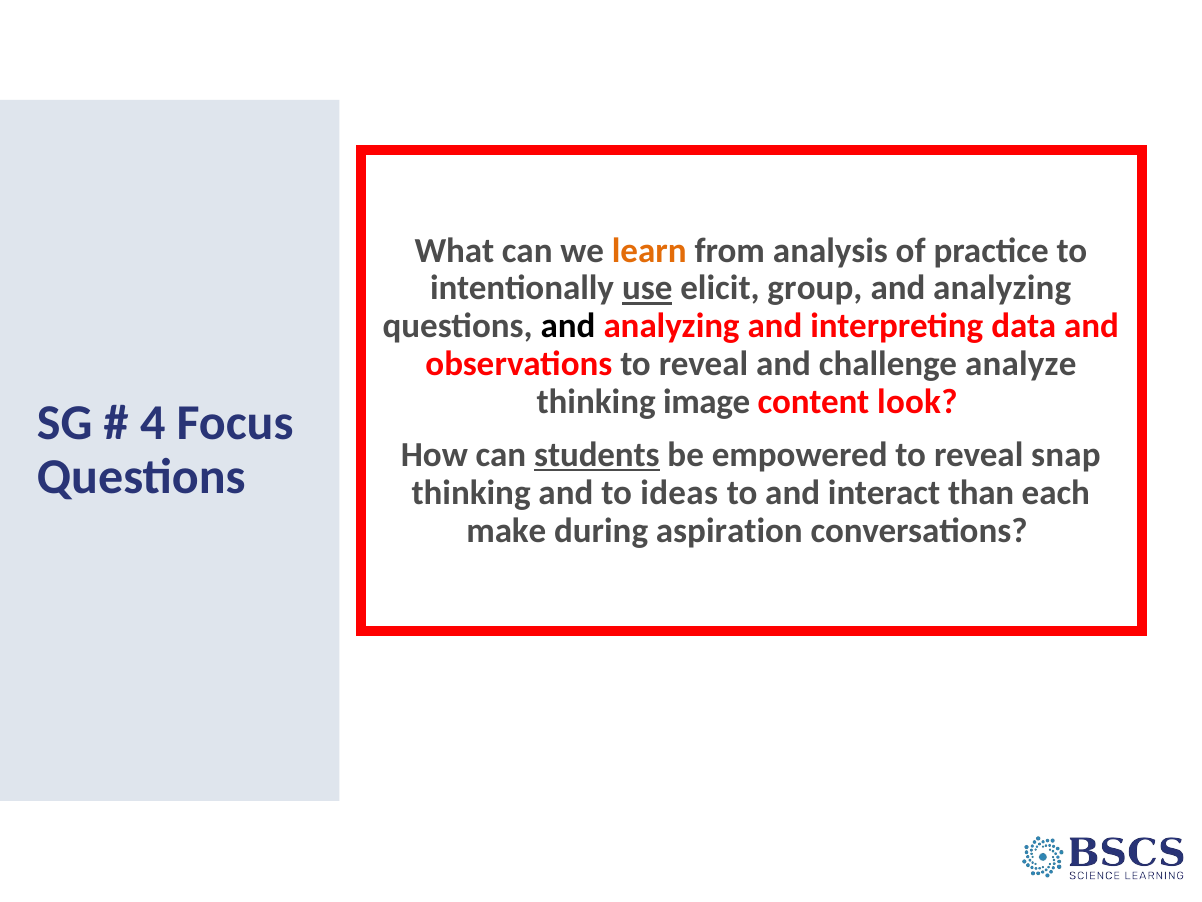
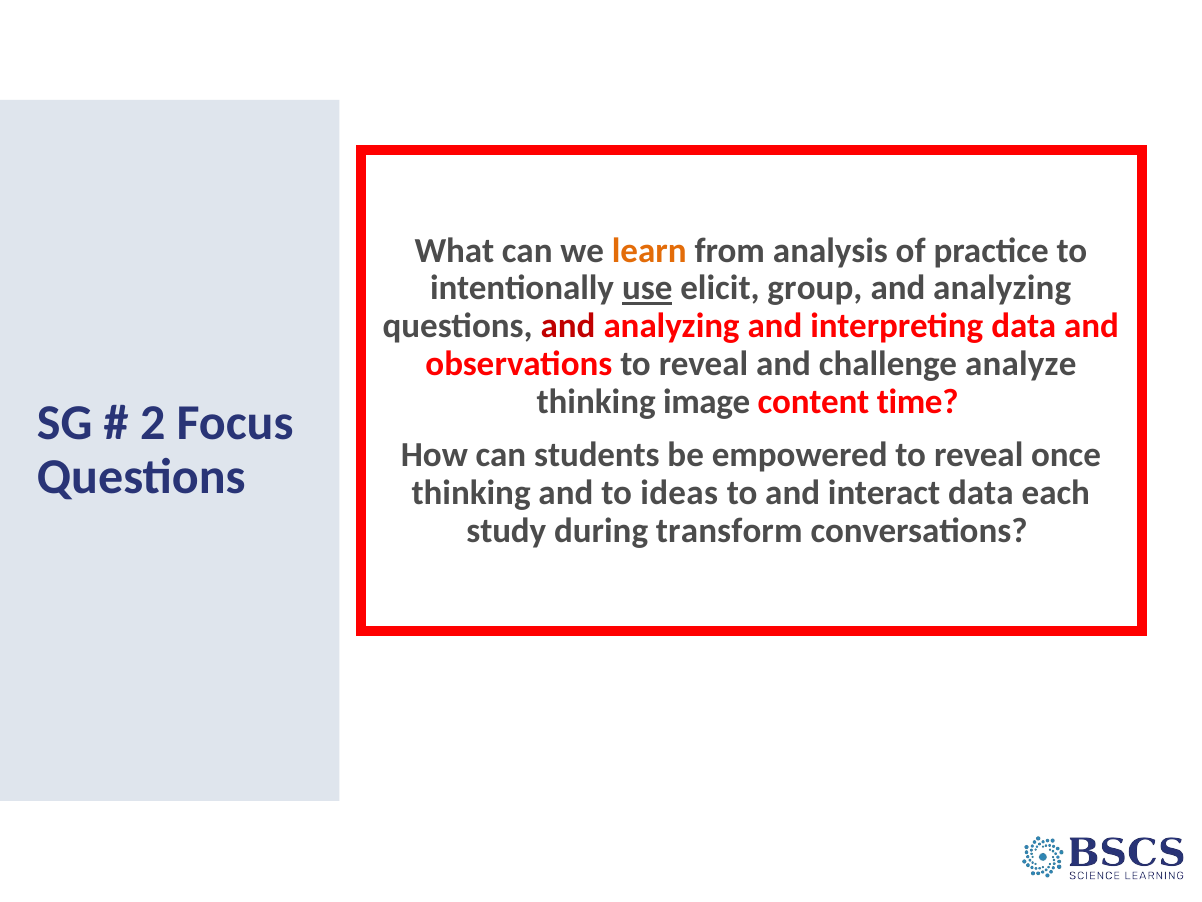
and colour: black -> red (568, 326)
look: look -> time (918, 402)
4: 4 -> 2 (153, 423)
students underline: present -> none (597, 455)
snap: snap -> once (1066, 455)
interact than: than -> data (981, 493)
make: make -> study (506, 530)
aspiration: aspiration -> transform (729, 530)
